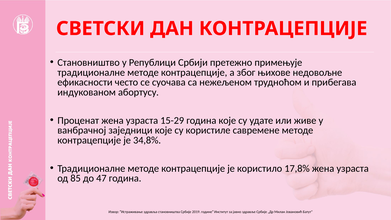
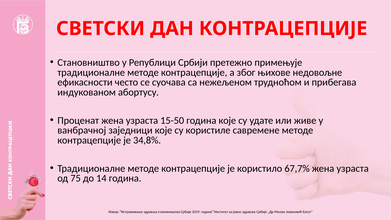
15-29: 15-29 -> 15-50 (172, 120)
17,8%: 17,8% -> 67,7% (297, 168)
85: 85 -> 75 (76, 178)
47: 47 -> 14 (101, 178)
